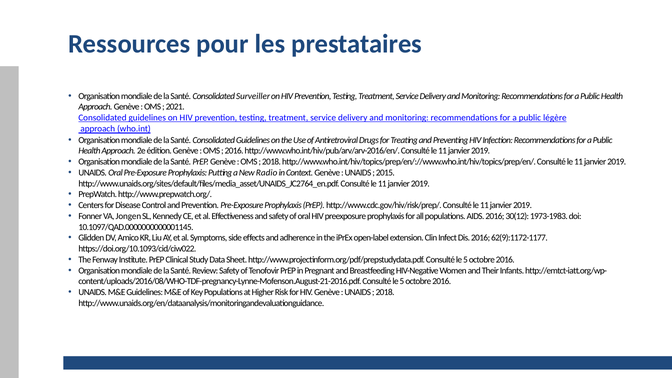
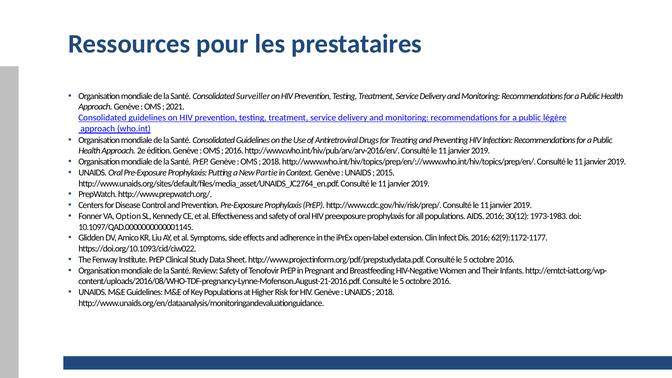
Radio: Radio -> Partie (267, 173)
Jongen: Jongen -> Option (128, 216)
